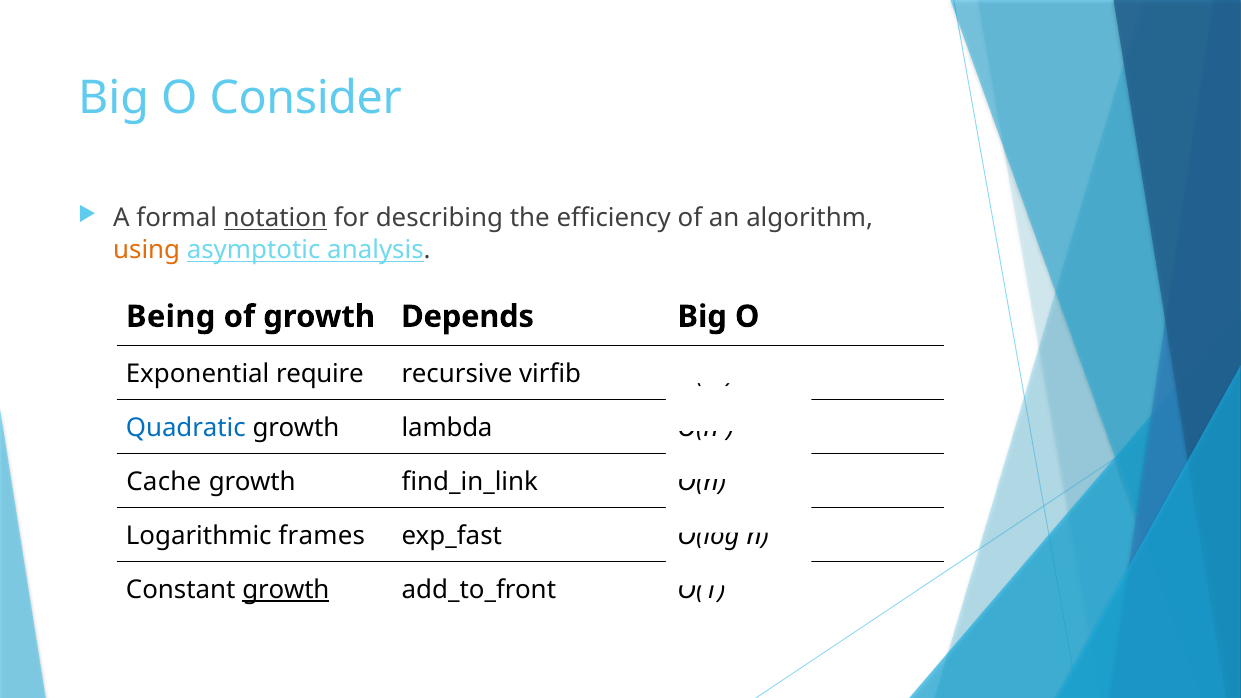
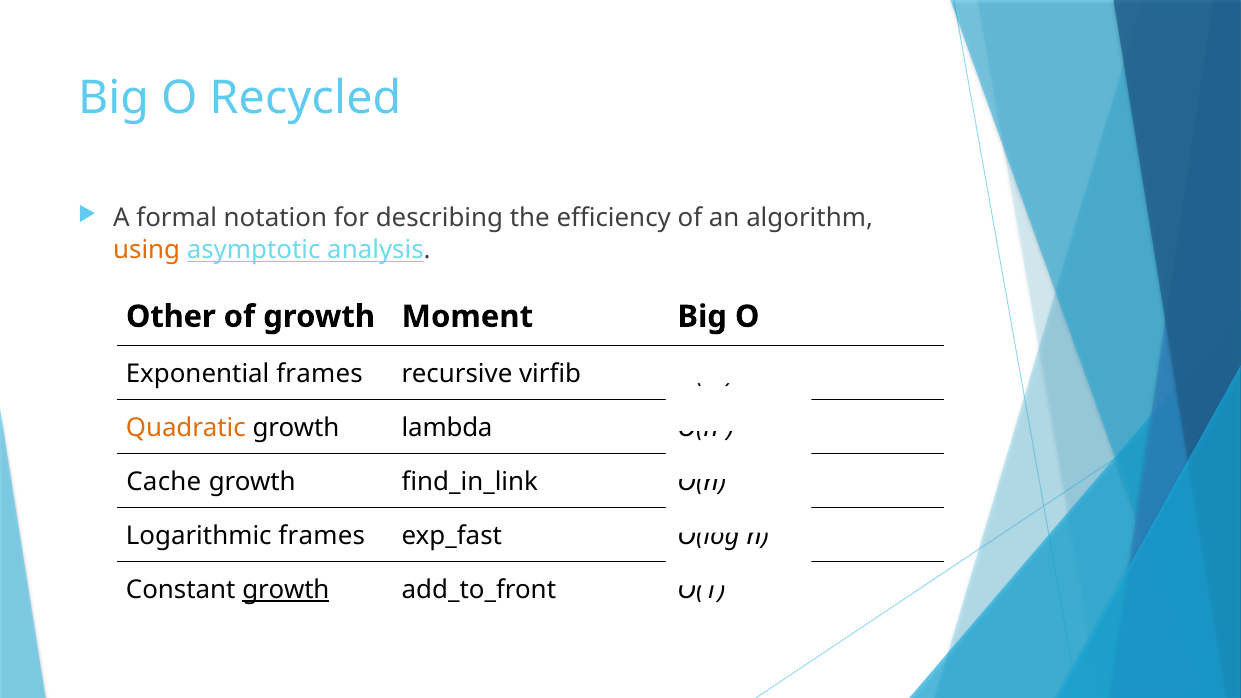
Consider: Consider -> Recycled (305, 98)
notation underline: present -> none (275, 218)
Being: Being -> Other (171, 317)
Depends: Depends -> Moment (467, 317)
Exponential require: require -> frames (320, 374)
Quadratic colour: blue -> orange (186, 428)
